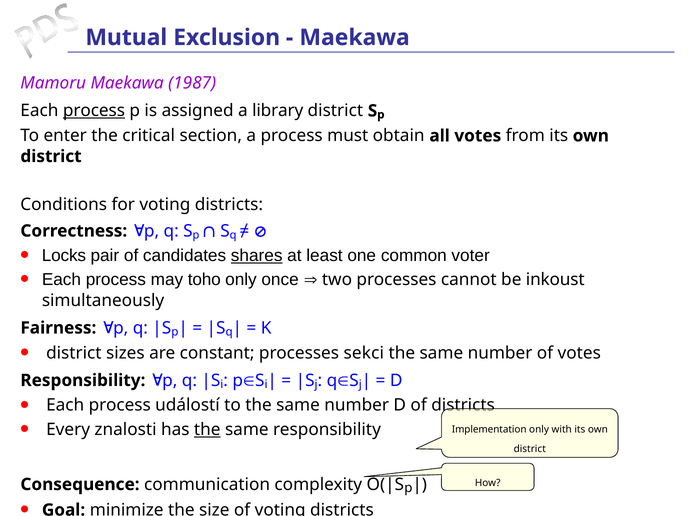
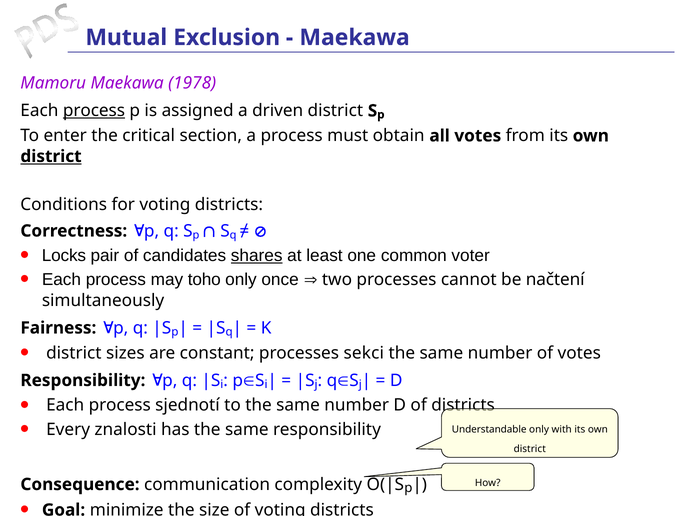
1987: 1987 -> 1978 (192, 83)
library: library -> driven (278, 111)
district underline: none -> present (51, 156)
inkoust: inkoust -> načtení (555, 280)
událostí: událostí -> sjednotí (187, 405)
the underline: present -> none (207, 429)
Implementation: Implementation -> Understandable (489, 429)
